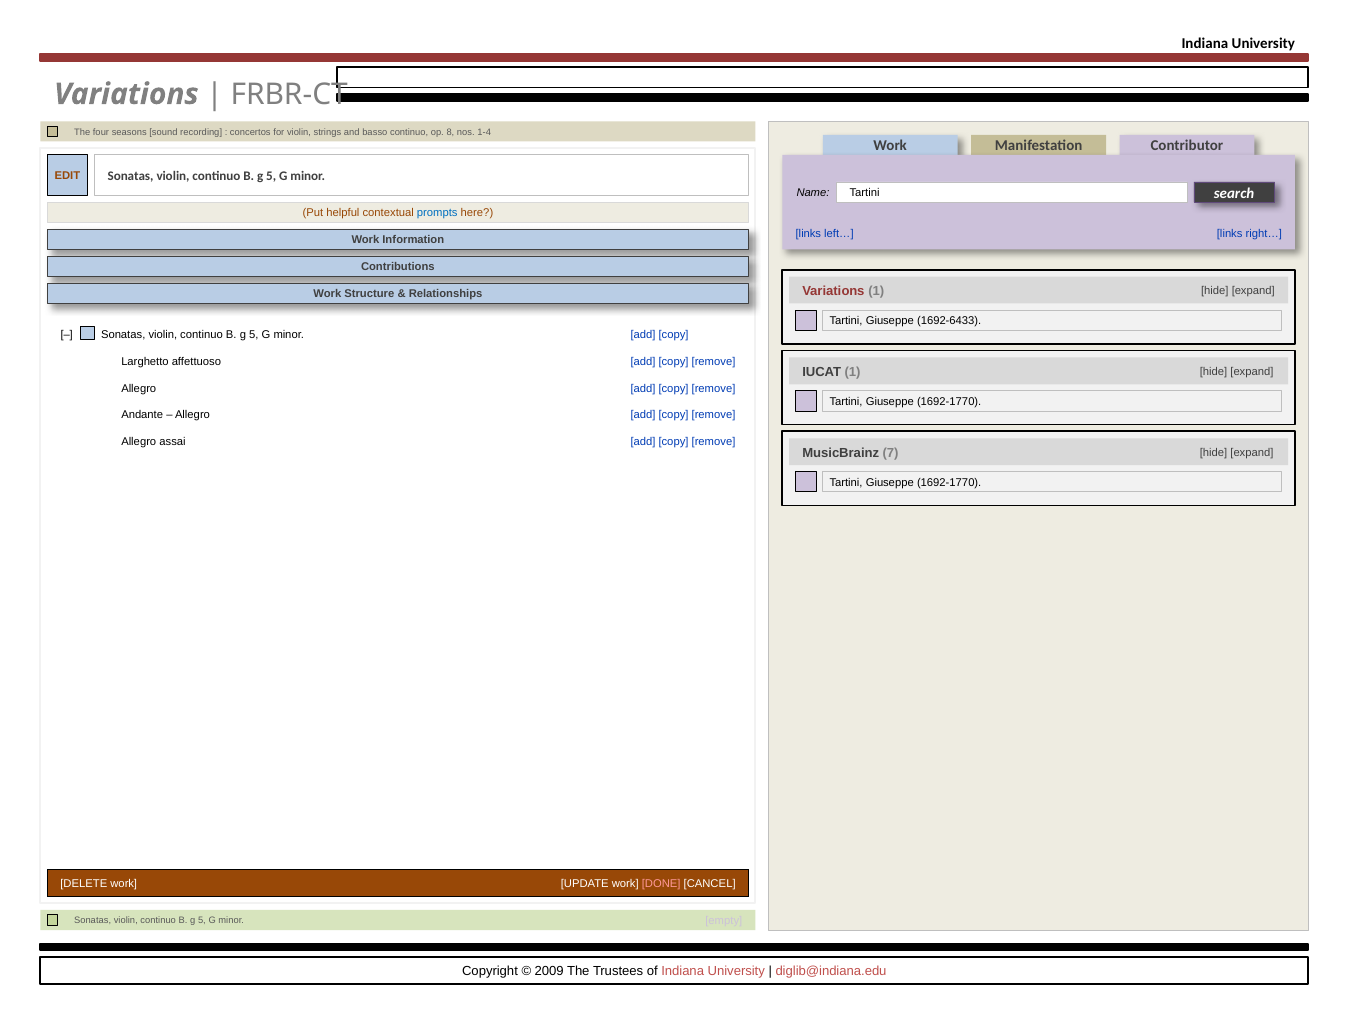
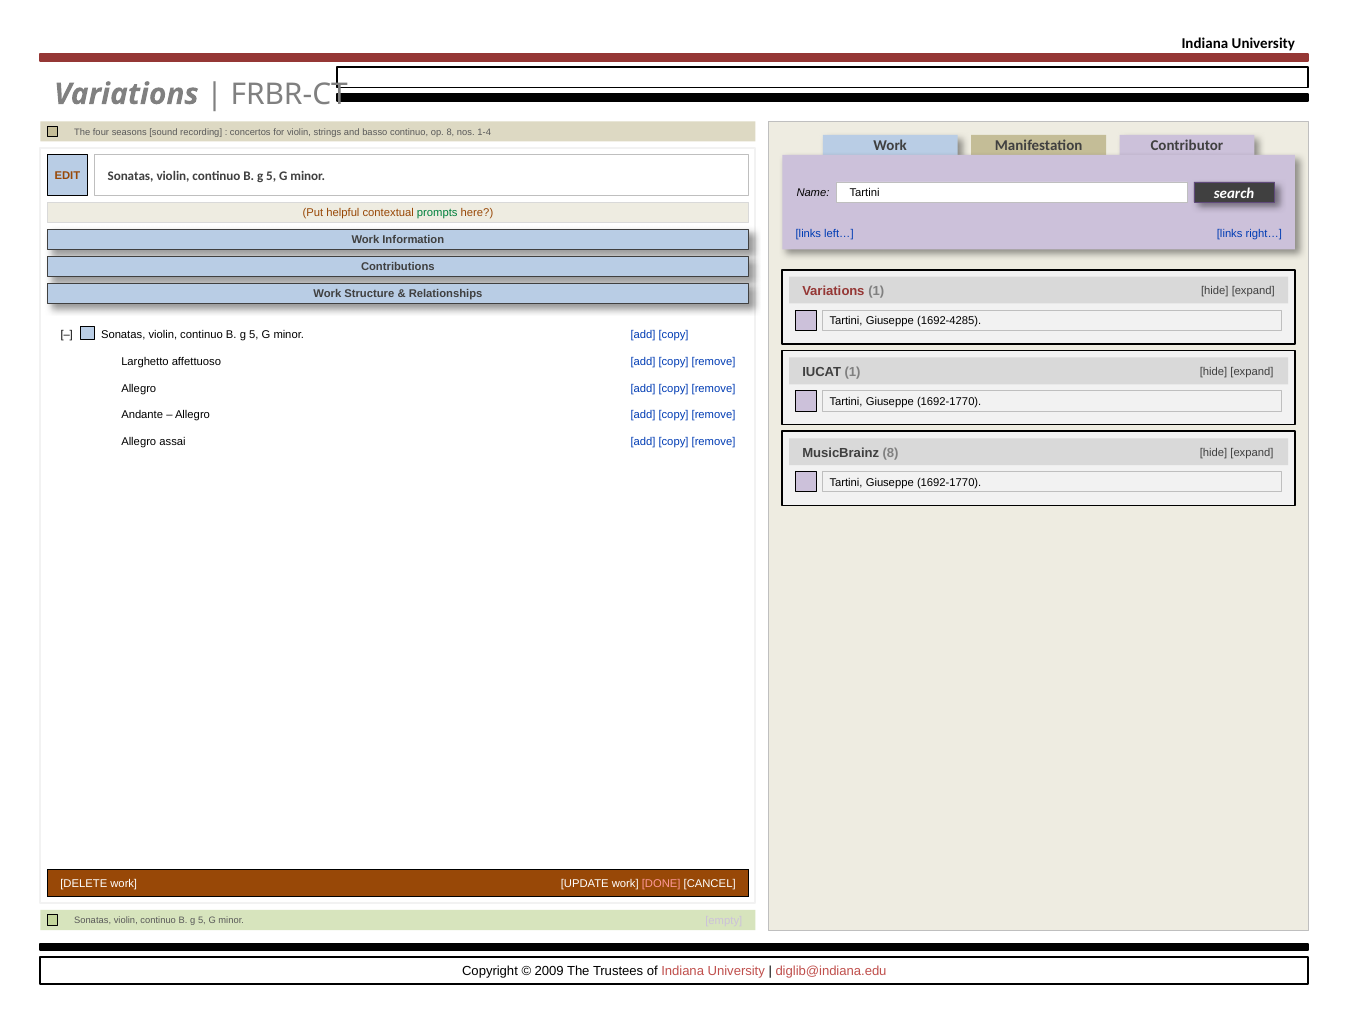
prompts colour: blue -> green (437, 213)
1692-6433: 1692-6433 -> 1692-4285 (949, 321)
MusicBrainz 7: 7 -> 8 (891, 453)
